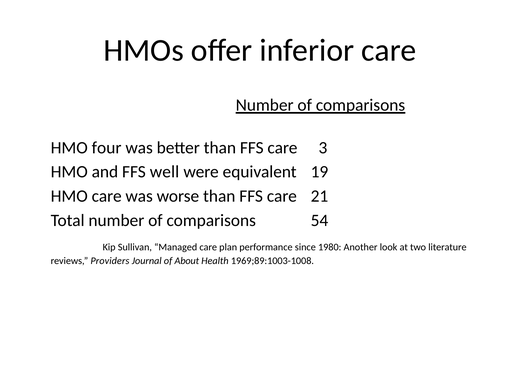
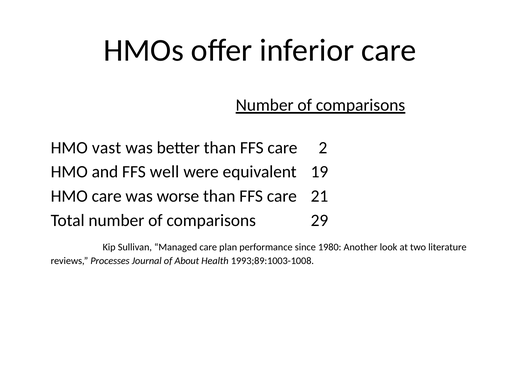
four: four -> vast (107, 148)
3: 3 -> 2 (323, 148)
54: 54 -> 29 (319, 220)
Providers: Providers -> Processes (110, 261)
1969;89:1003-1008: 1969;89:1003-1008 -> 1993;89:1003-1008 (272, 261)
